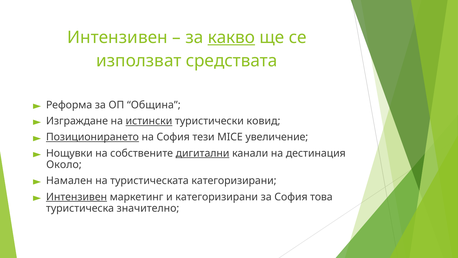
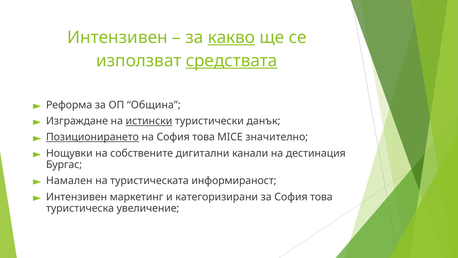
средствата underline: none -> present (232, 61)
ковид: ковид -> данък (263, 121)
на София тези: тези -> това (204, 137)
увеличение: увеличение -> значително (277, 137)
дигитални underline: present -> none (203, 153)
Около: Около -> Бургас (64, 164)
туристическата категоризирани: категоризирани -> информираност (234, 181)
Интензивен underline: present -> none (77, 197)
значително: значително -> увеличение (148, 208)
